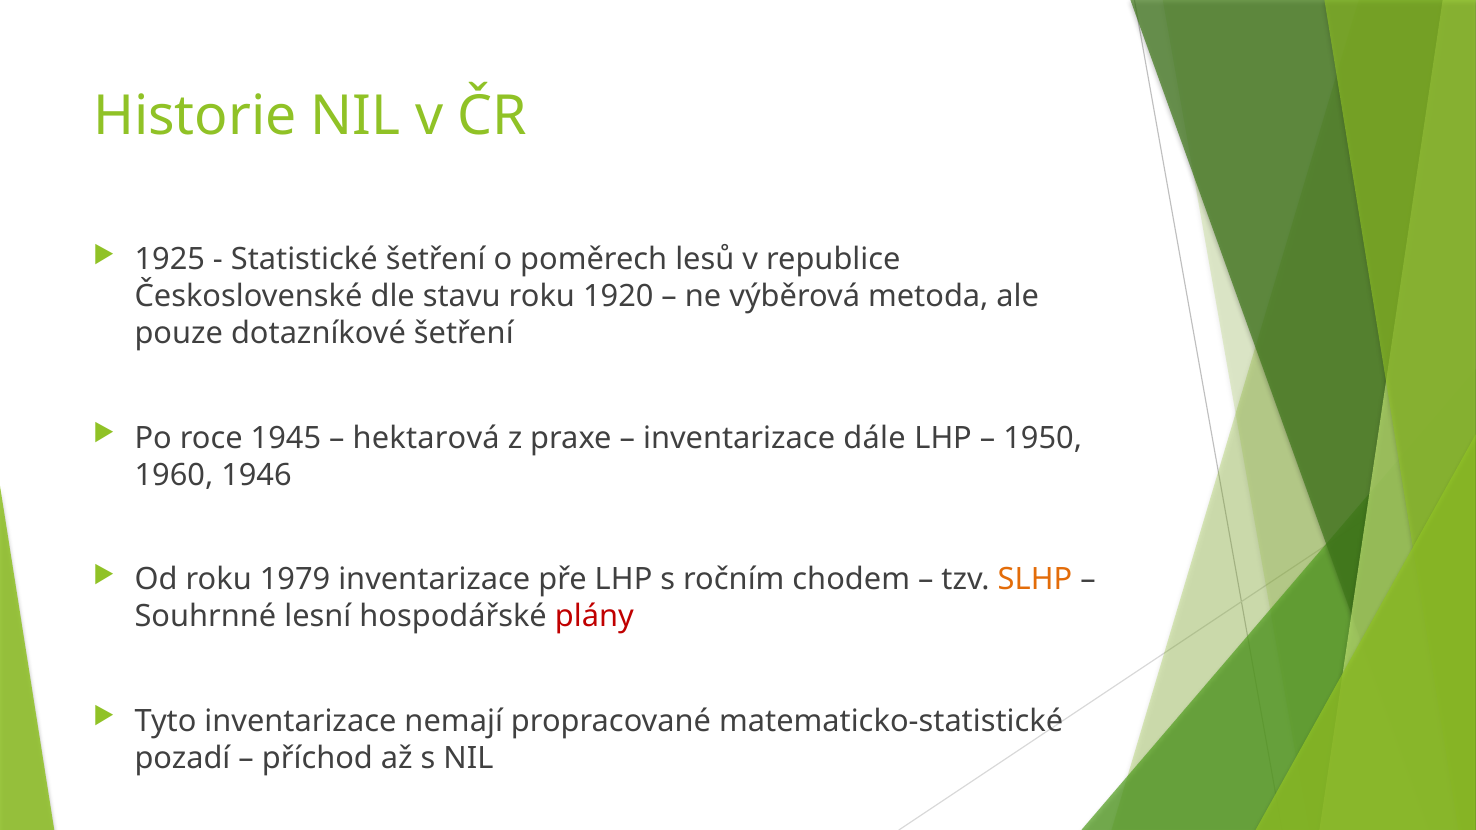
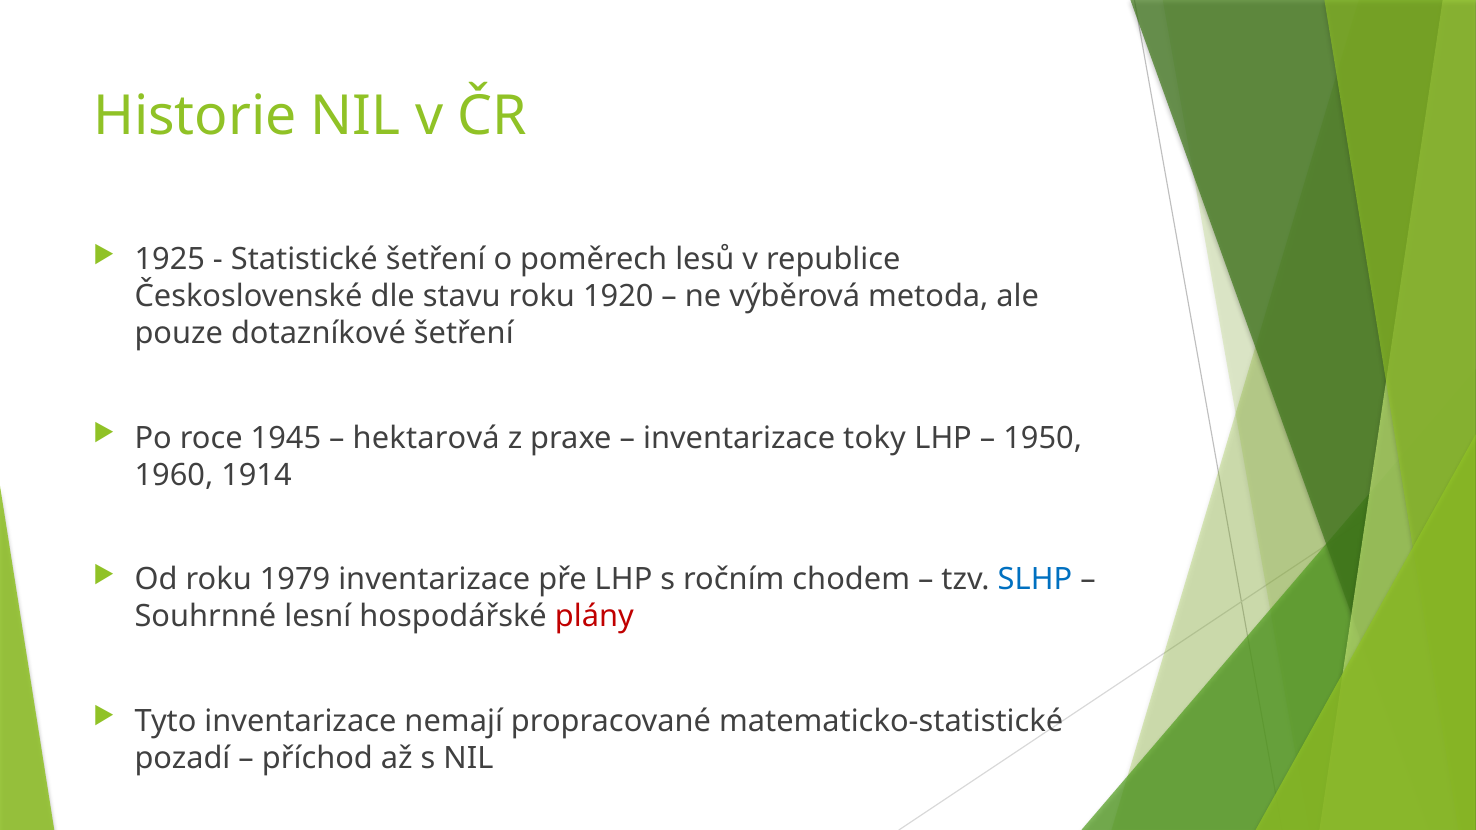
dále: dále -> toky (875, 438)
1946: 1946 -> 1914 (256, 475)
SLHP colour: orange -> blue (1035, 580)
